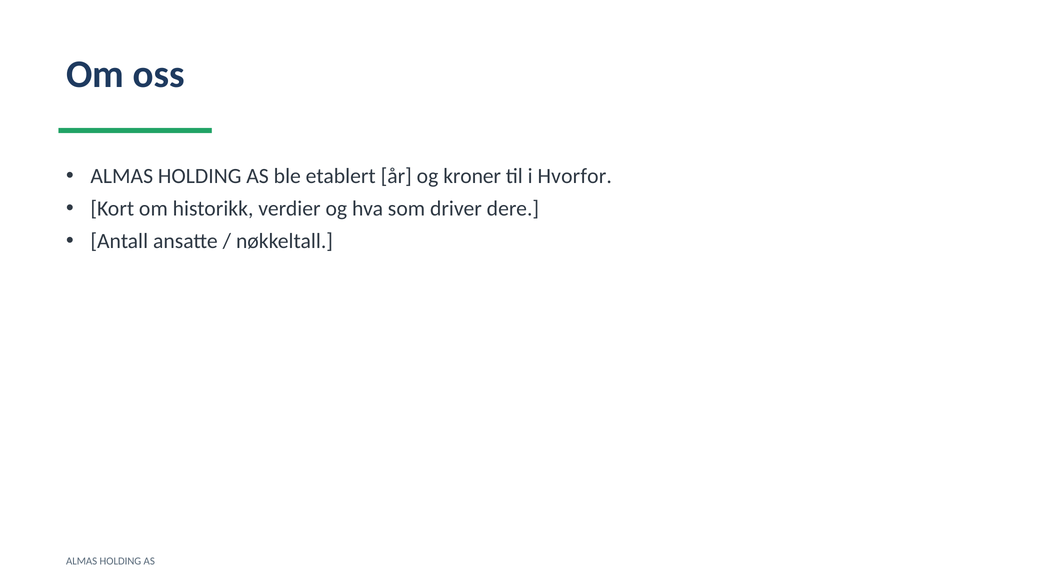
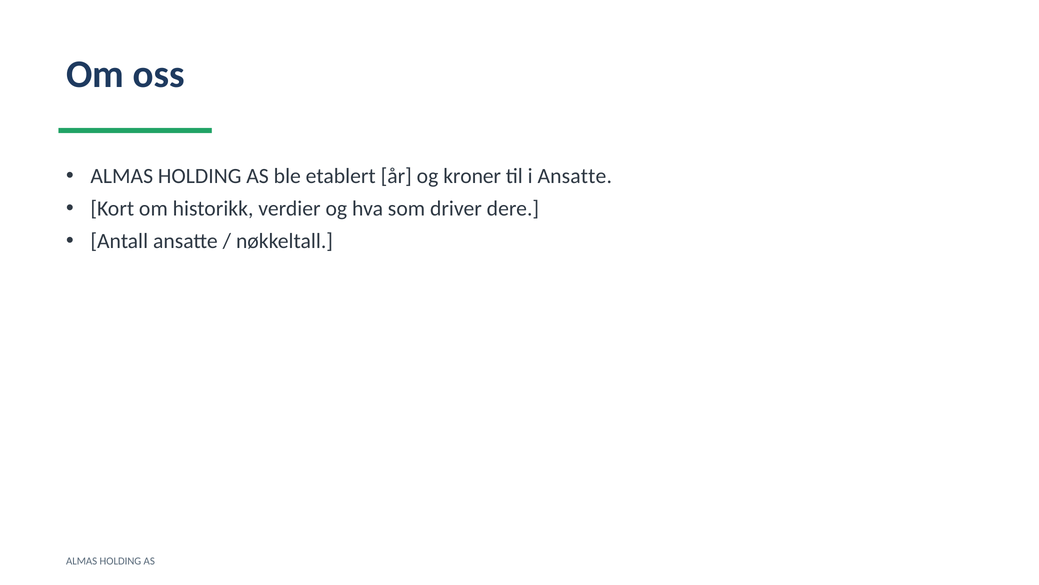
i Hvorfor: Hvorfor -> Ansatte (575, 176)
